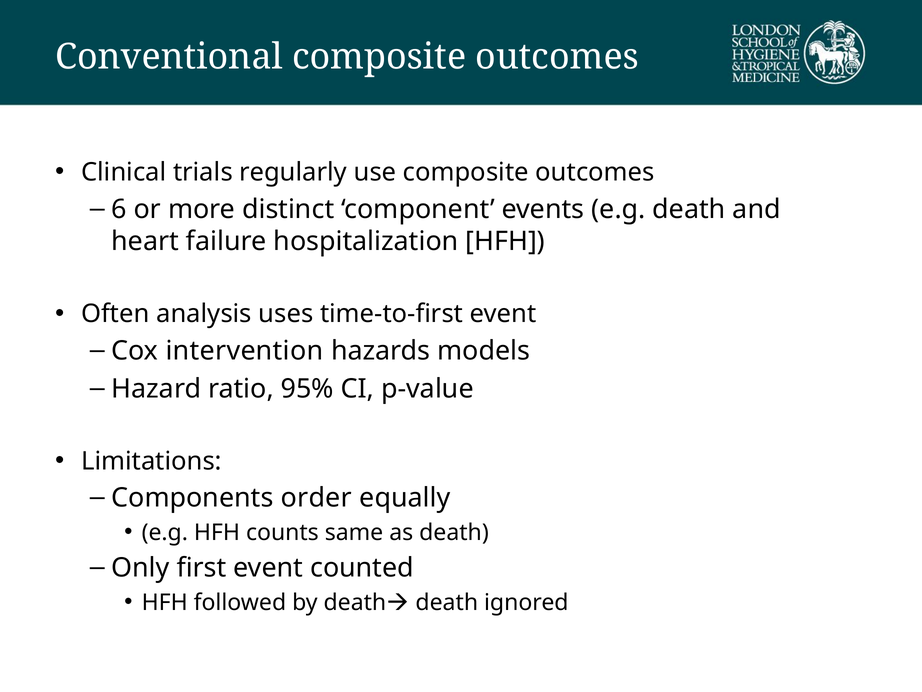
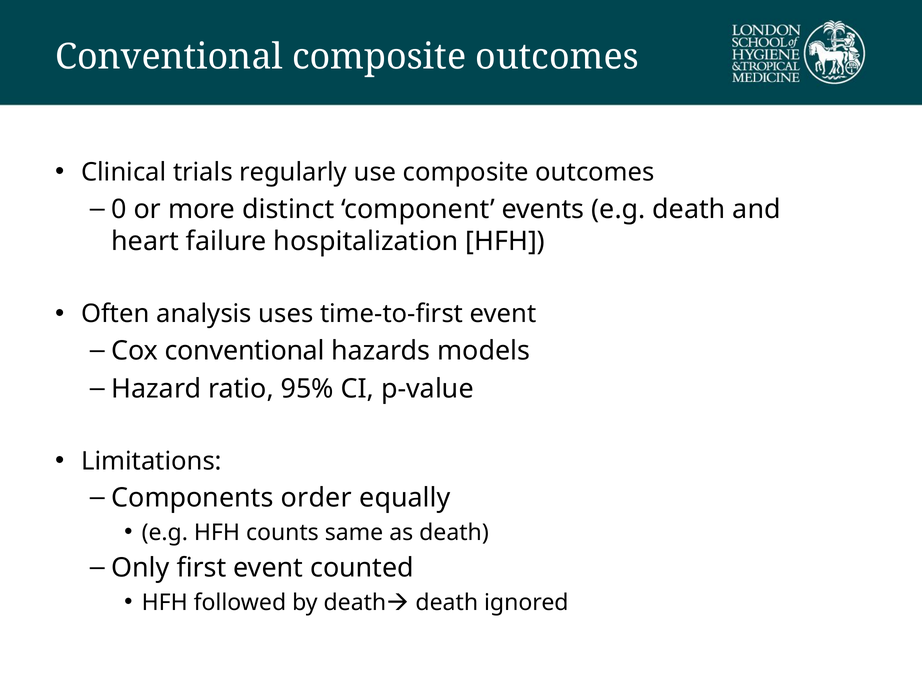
6: 6 -> 0 (119, 209)
Cox intervention: intervention -> conventional (245, 351)
